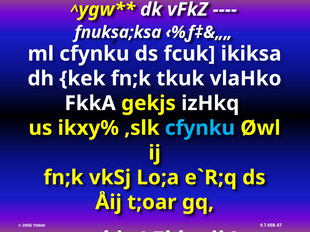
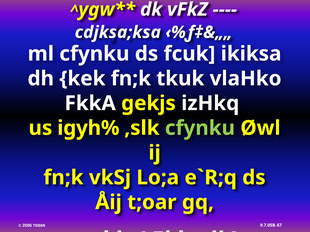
fnuksa;ksa: fnuksa;ksa -> cdjksa;ksa (118, 32)
ikxy%: ikxy% -> igyh% (88, 128)
cfynku colour: light blue -> light green (200, 128)
